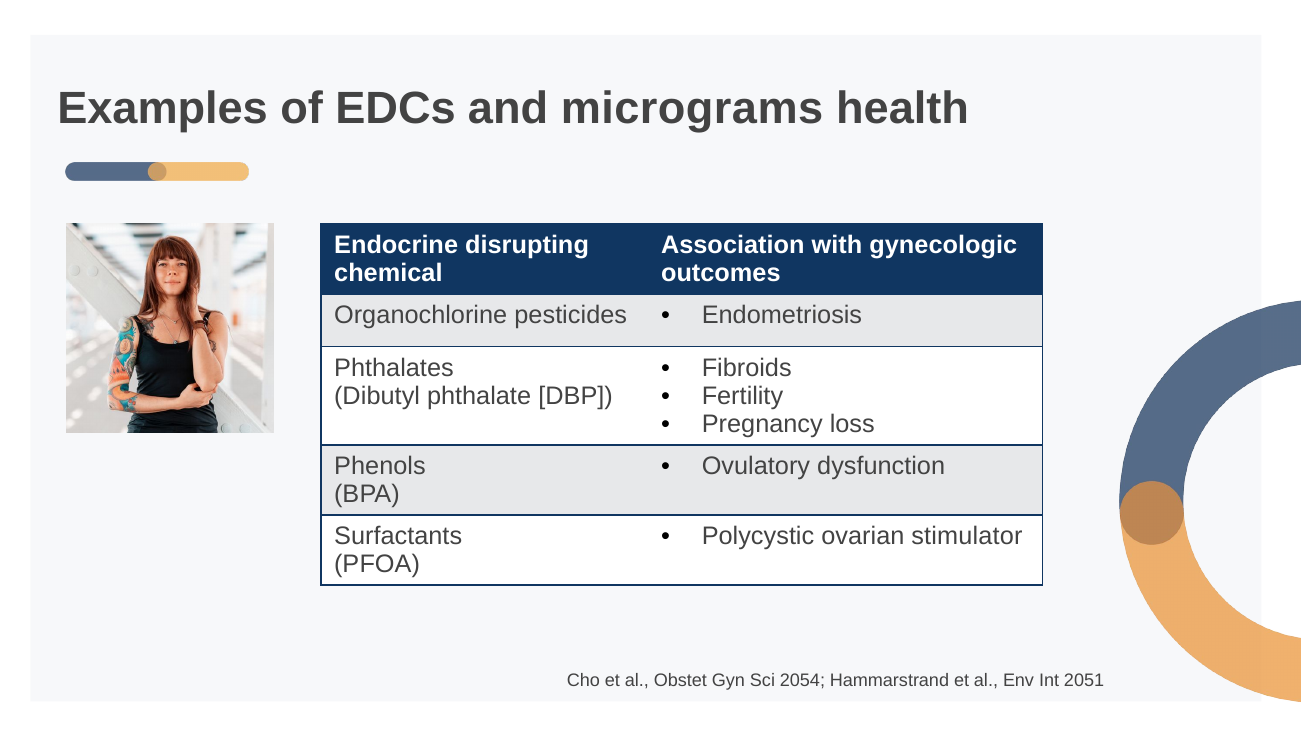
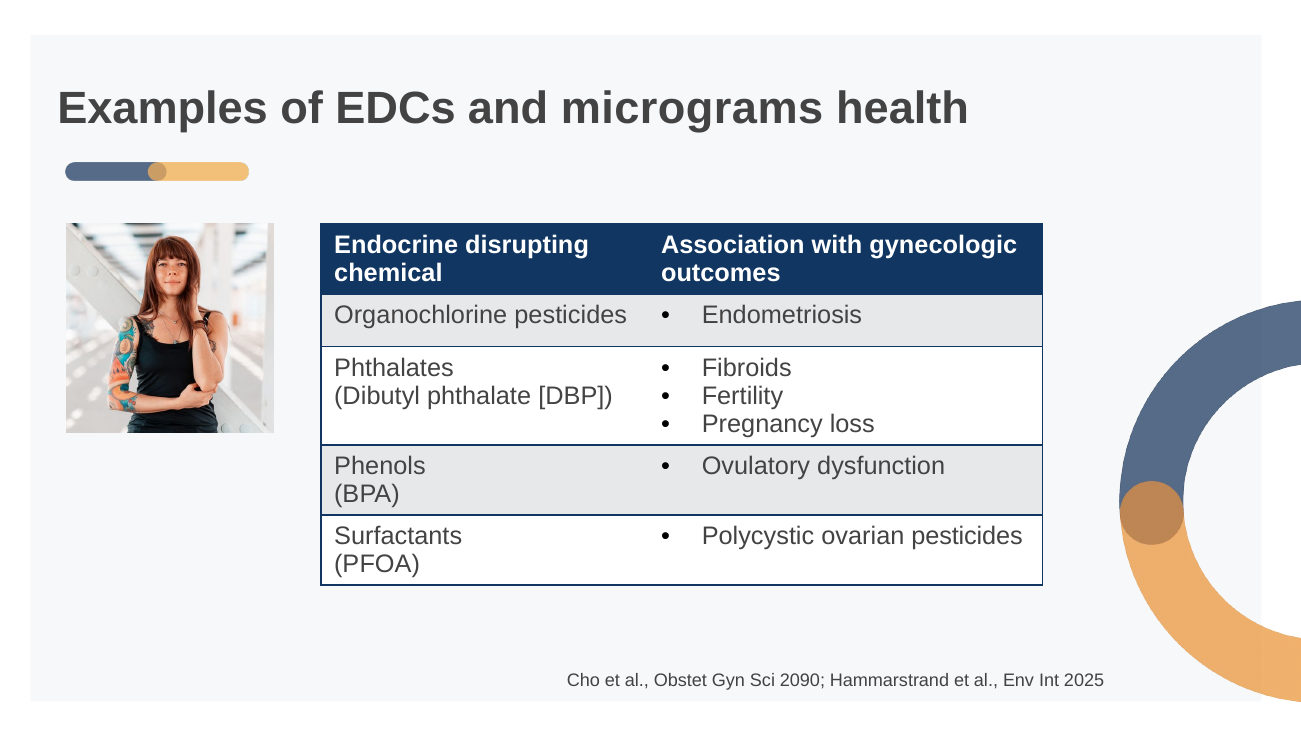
ovarian stimulator: stimulator -> pesticides (967, 536)
2054: 2054 -> 2090 (802, 680)
2051: 2051 -> 2025 (1084, 680)
